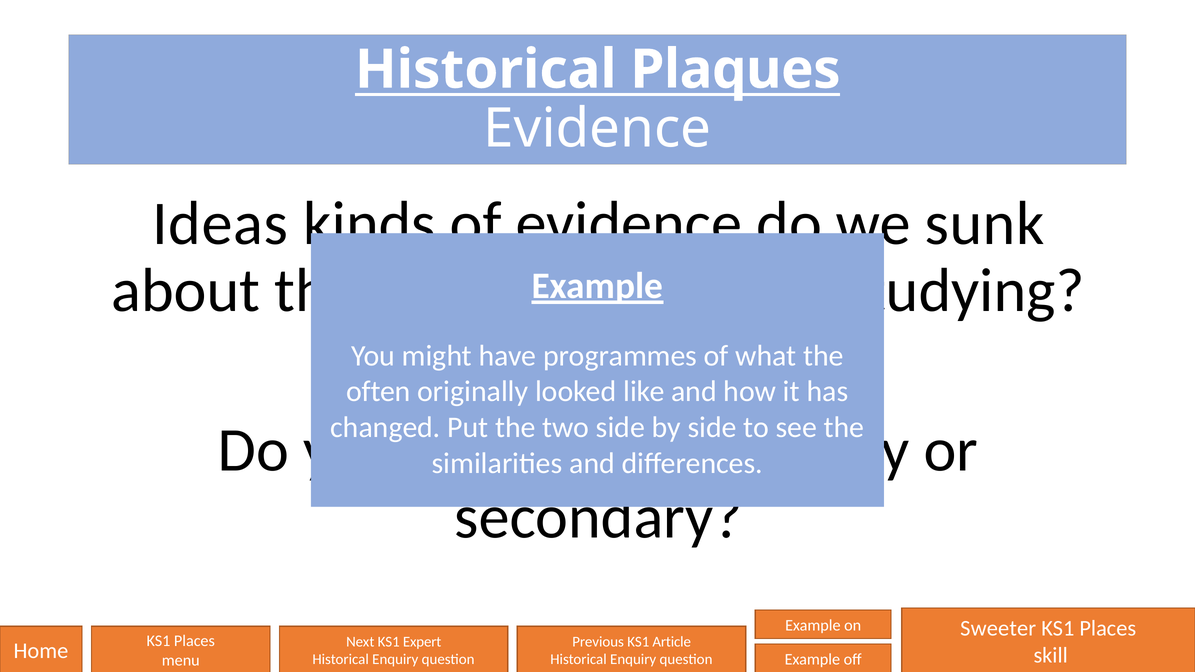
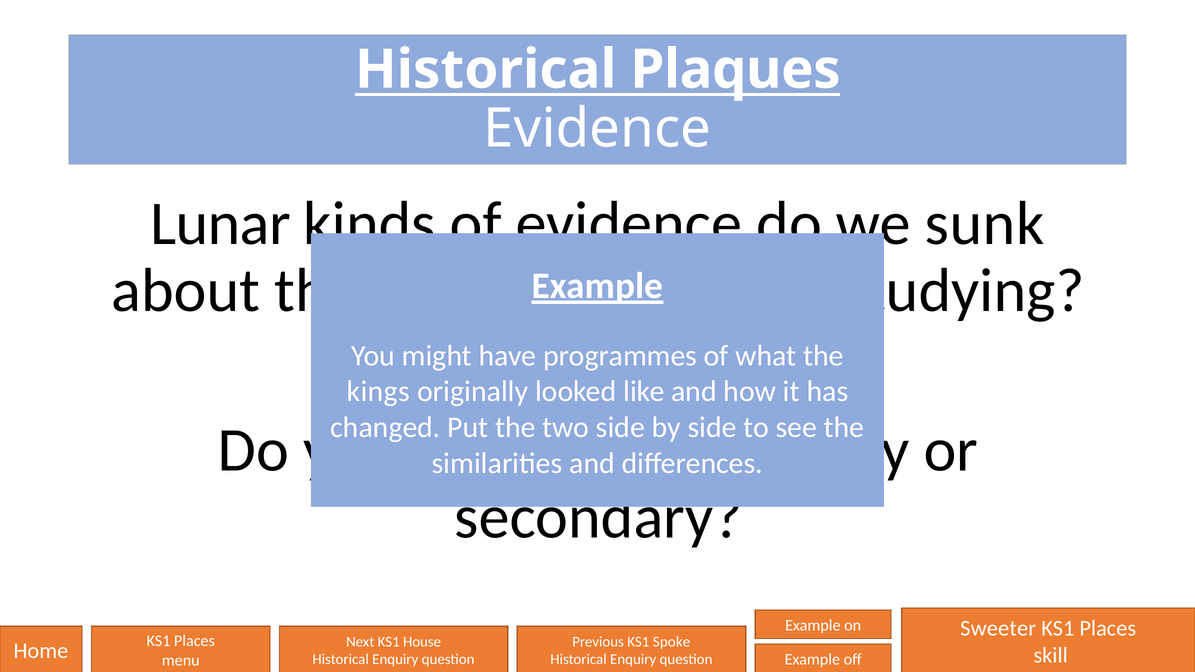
Ideas: Ideas -> Lunar (221, 224)
often: often -> kings (378, 392)
Expert: Expert -> House (422, 642)
Article: Article -> Spoke (672, 642)
